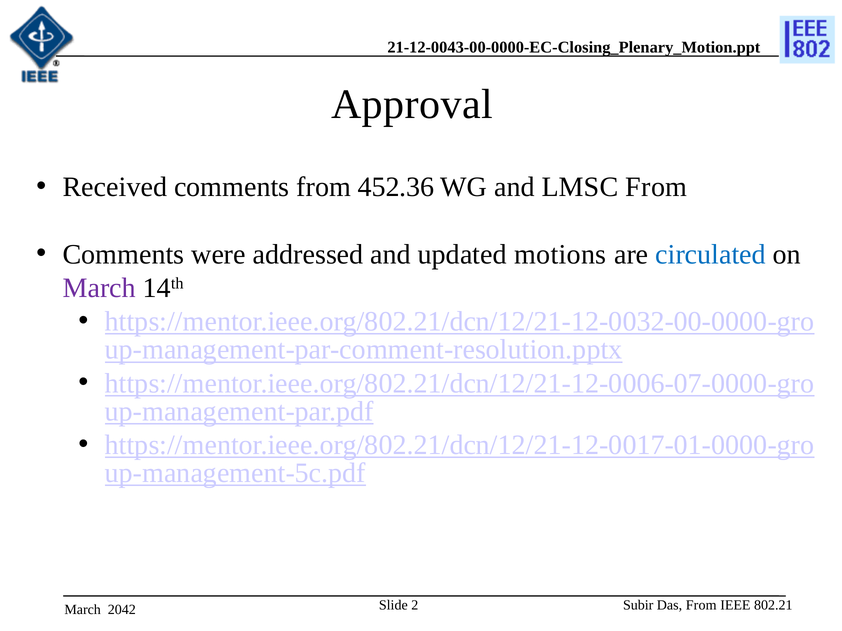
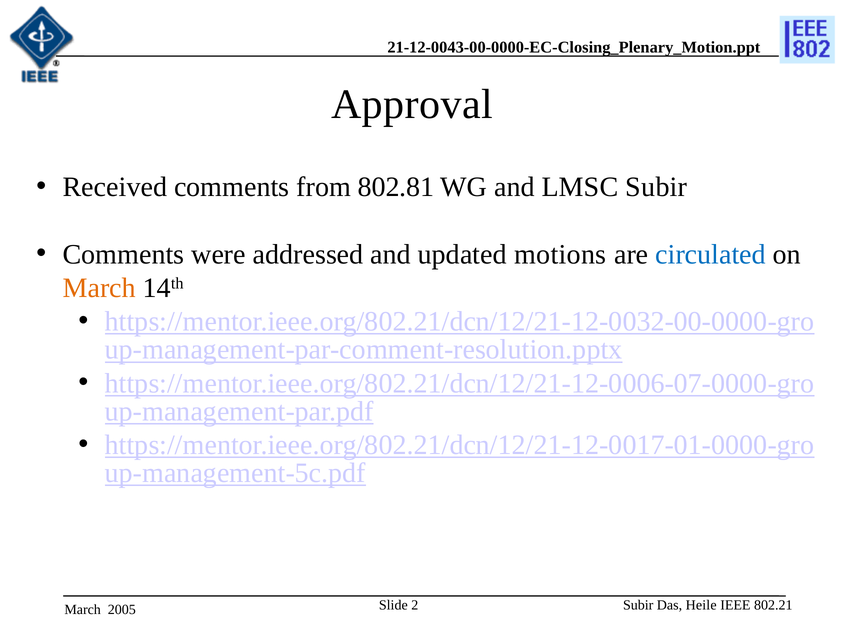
452.36: 452.36 -> 802.81 (396, 187)
LMSC From: From -> Subir (656, 187)
March colour: purple -> orange (99, 288)
2042: 2042 -> 2005 (122, 610)
Das From: From -> Heile (701, 606)
